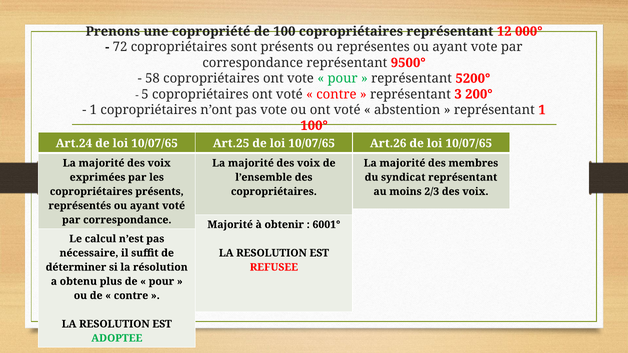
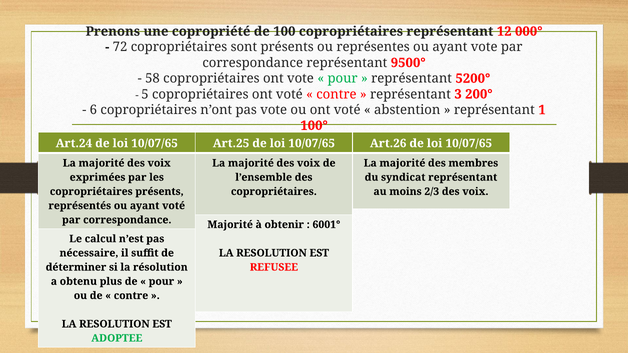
1: 1 -> 6 (93, 110)
